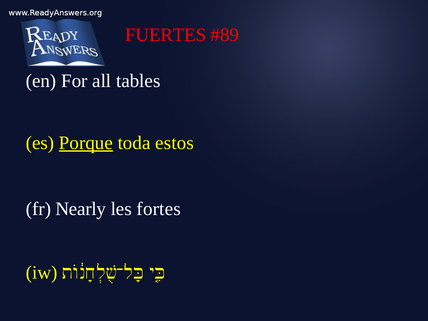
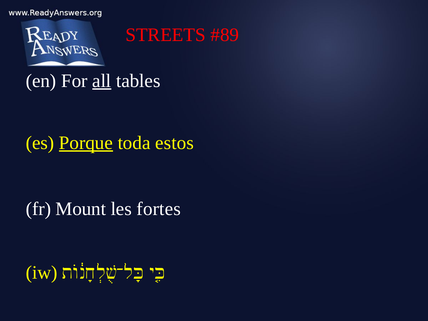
FUERTES: FUERTES -> STREETS (166, 35)
all underline: none -> present (102, 81)
Nearly: Nearly -> Mount (81, 209)
